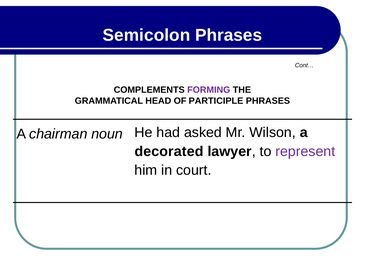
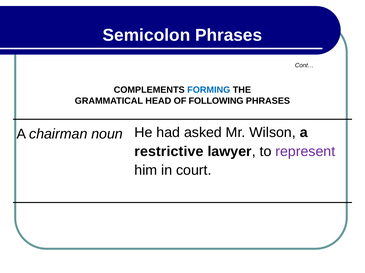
FORMING colour: purple -> blue (209, 90)
PARTICIPLE: PARTICIPLE -> FOLLOWING (216, 101)
decorated: decorated -> restrictive (169, 152)
